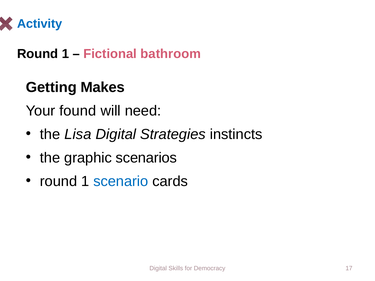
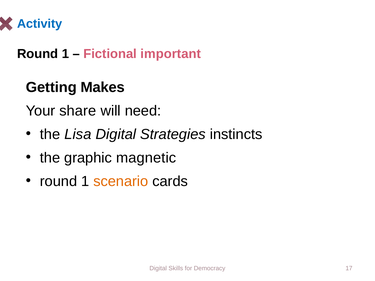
bathroom: bathroom -> important (171, 54)
found: found -> share (78, 111)
scenarios: scenarios -> magnetic (146, 158)
scenario colour: blue -> orange (121, 181)
